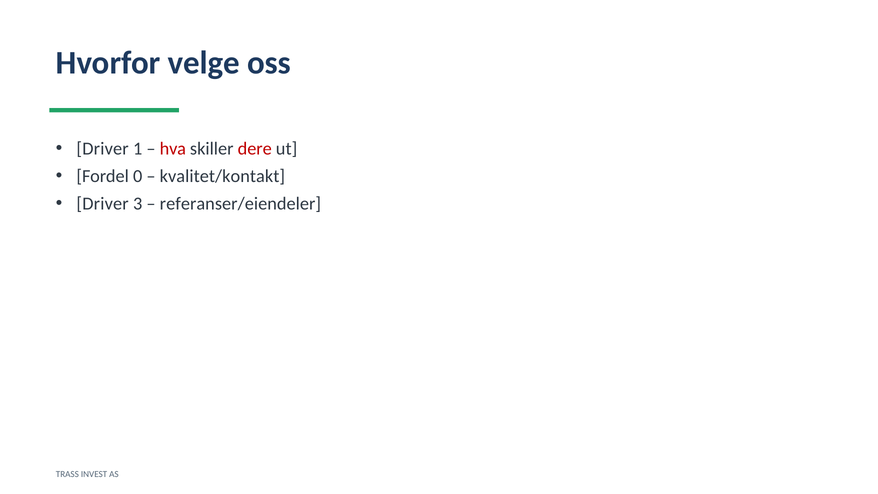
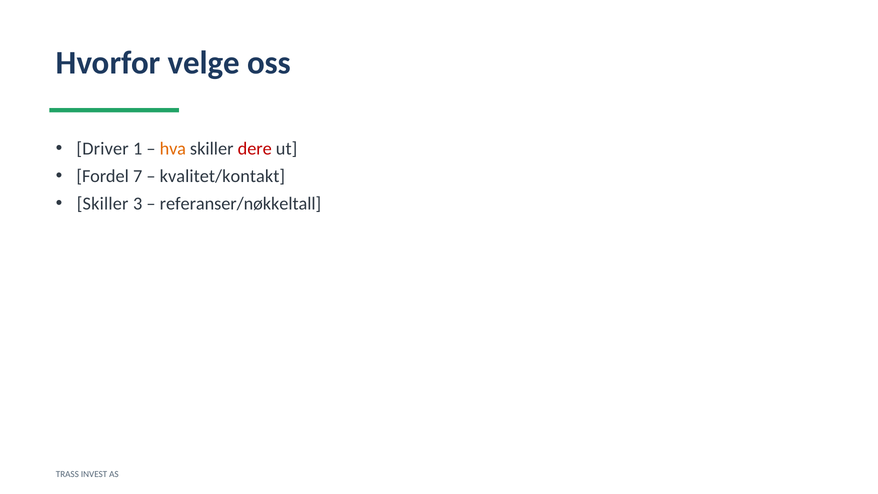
hva colour: red -> orange (173, 149)
0: 0 -> 7 (138, 176)
Driver: Driver -> Skiller (103, 204)
referanser/eiendeler: referanser/eiendeler -> referanser/nøkkeltall (240, 204)
